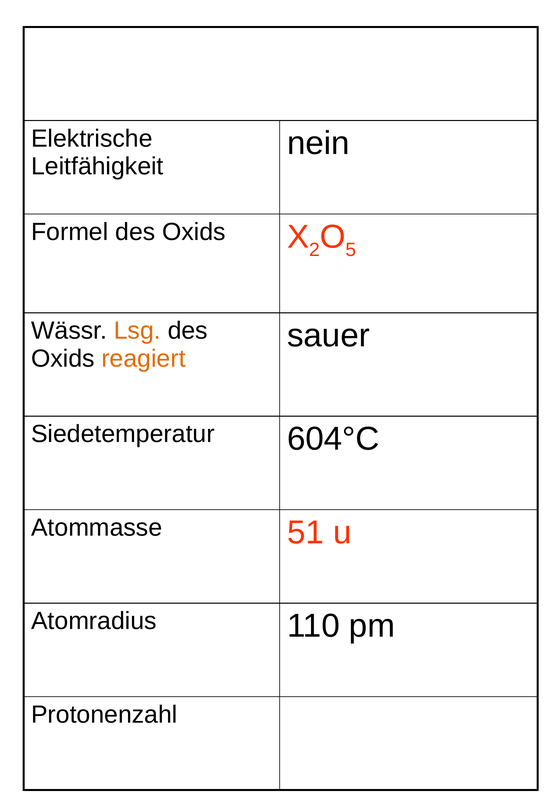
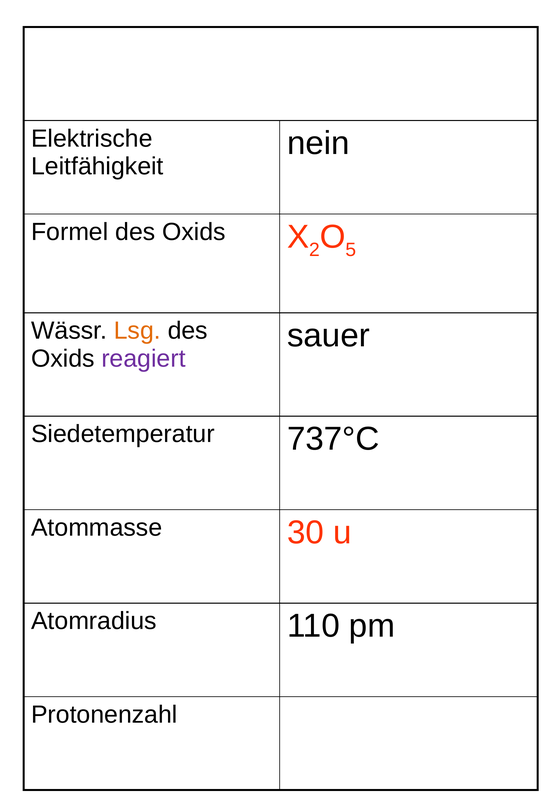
reagiert colour: orange -> purple (143, 359)
604°C: 604°C -> 737°C (333, 439)
51: 51 -> 30 (305, 533)
